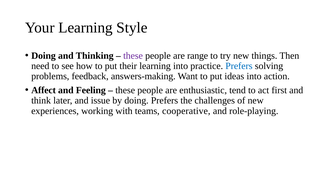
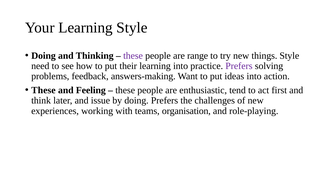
things Then: Then -> Style (289, 56)
Prefers colour: blue -> purple (239, 66)
Affect: Affect -> These (43, 90)
cooperative: cooperative -> organisation (186, 111)
